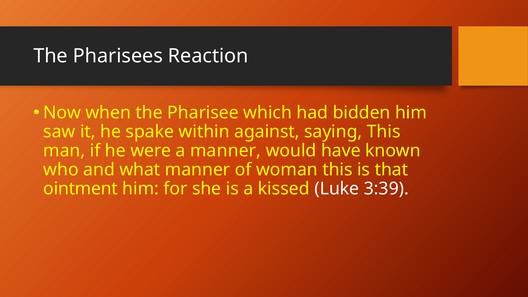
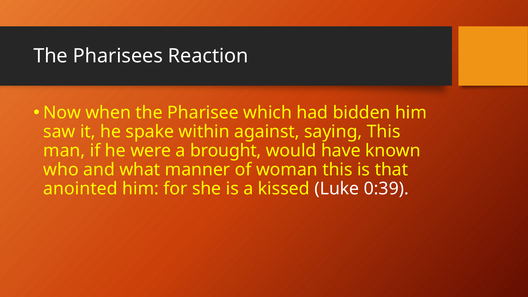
a manner: manner -> brought (226, 151)
ointment: ointment -> anointed (80, 189)
3:39: 3:39 -> 0:39 (386, 189)
